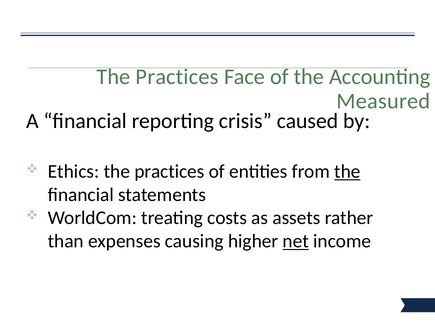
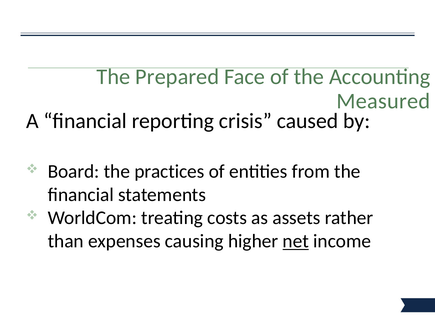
Practices: Practices -> Prepared (177, 77)
Ethics: Ethics -> Board (74, 172)
the underline: present -> none (347, 172)
